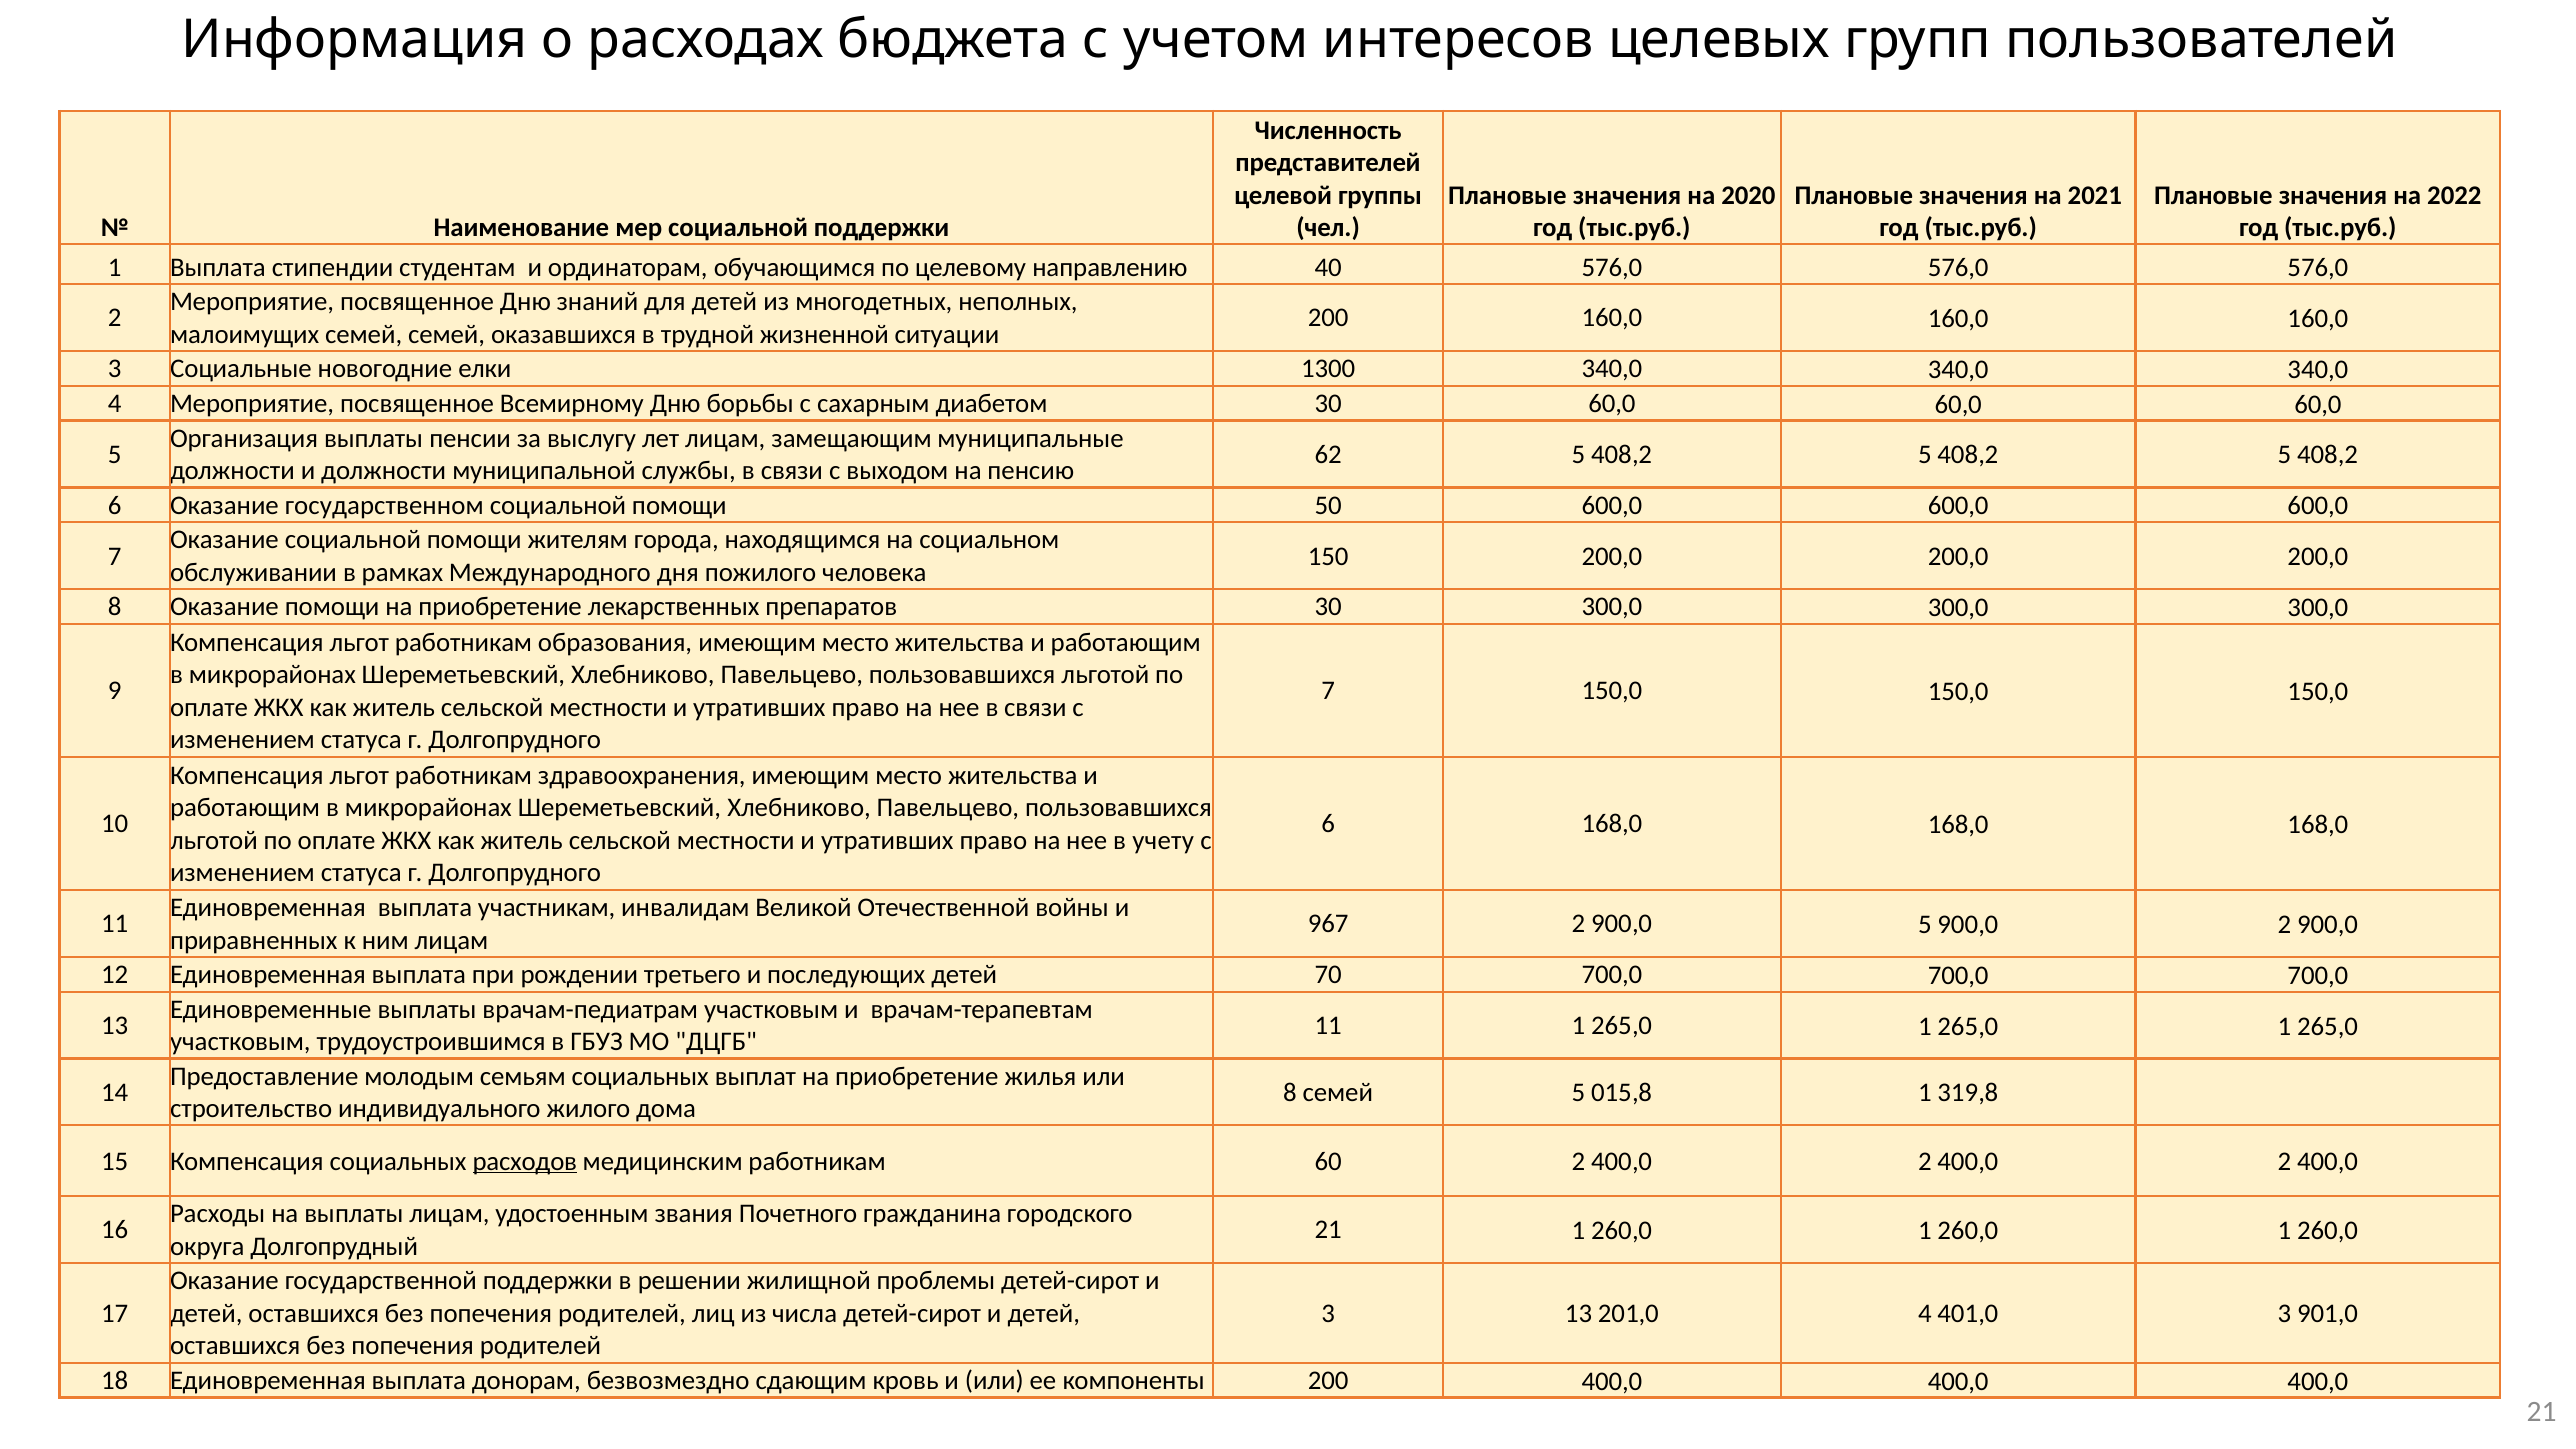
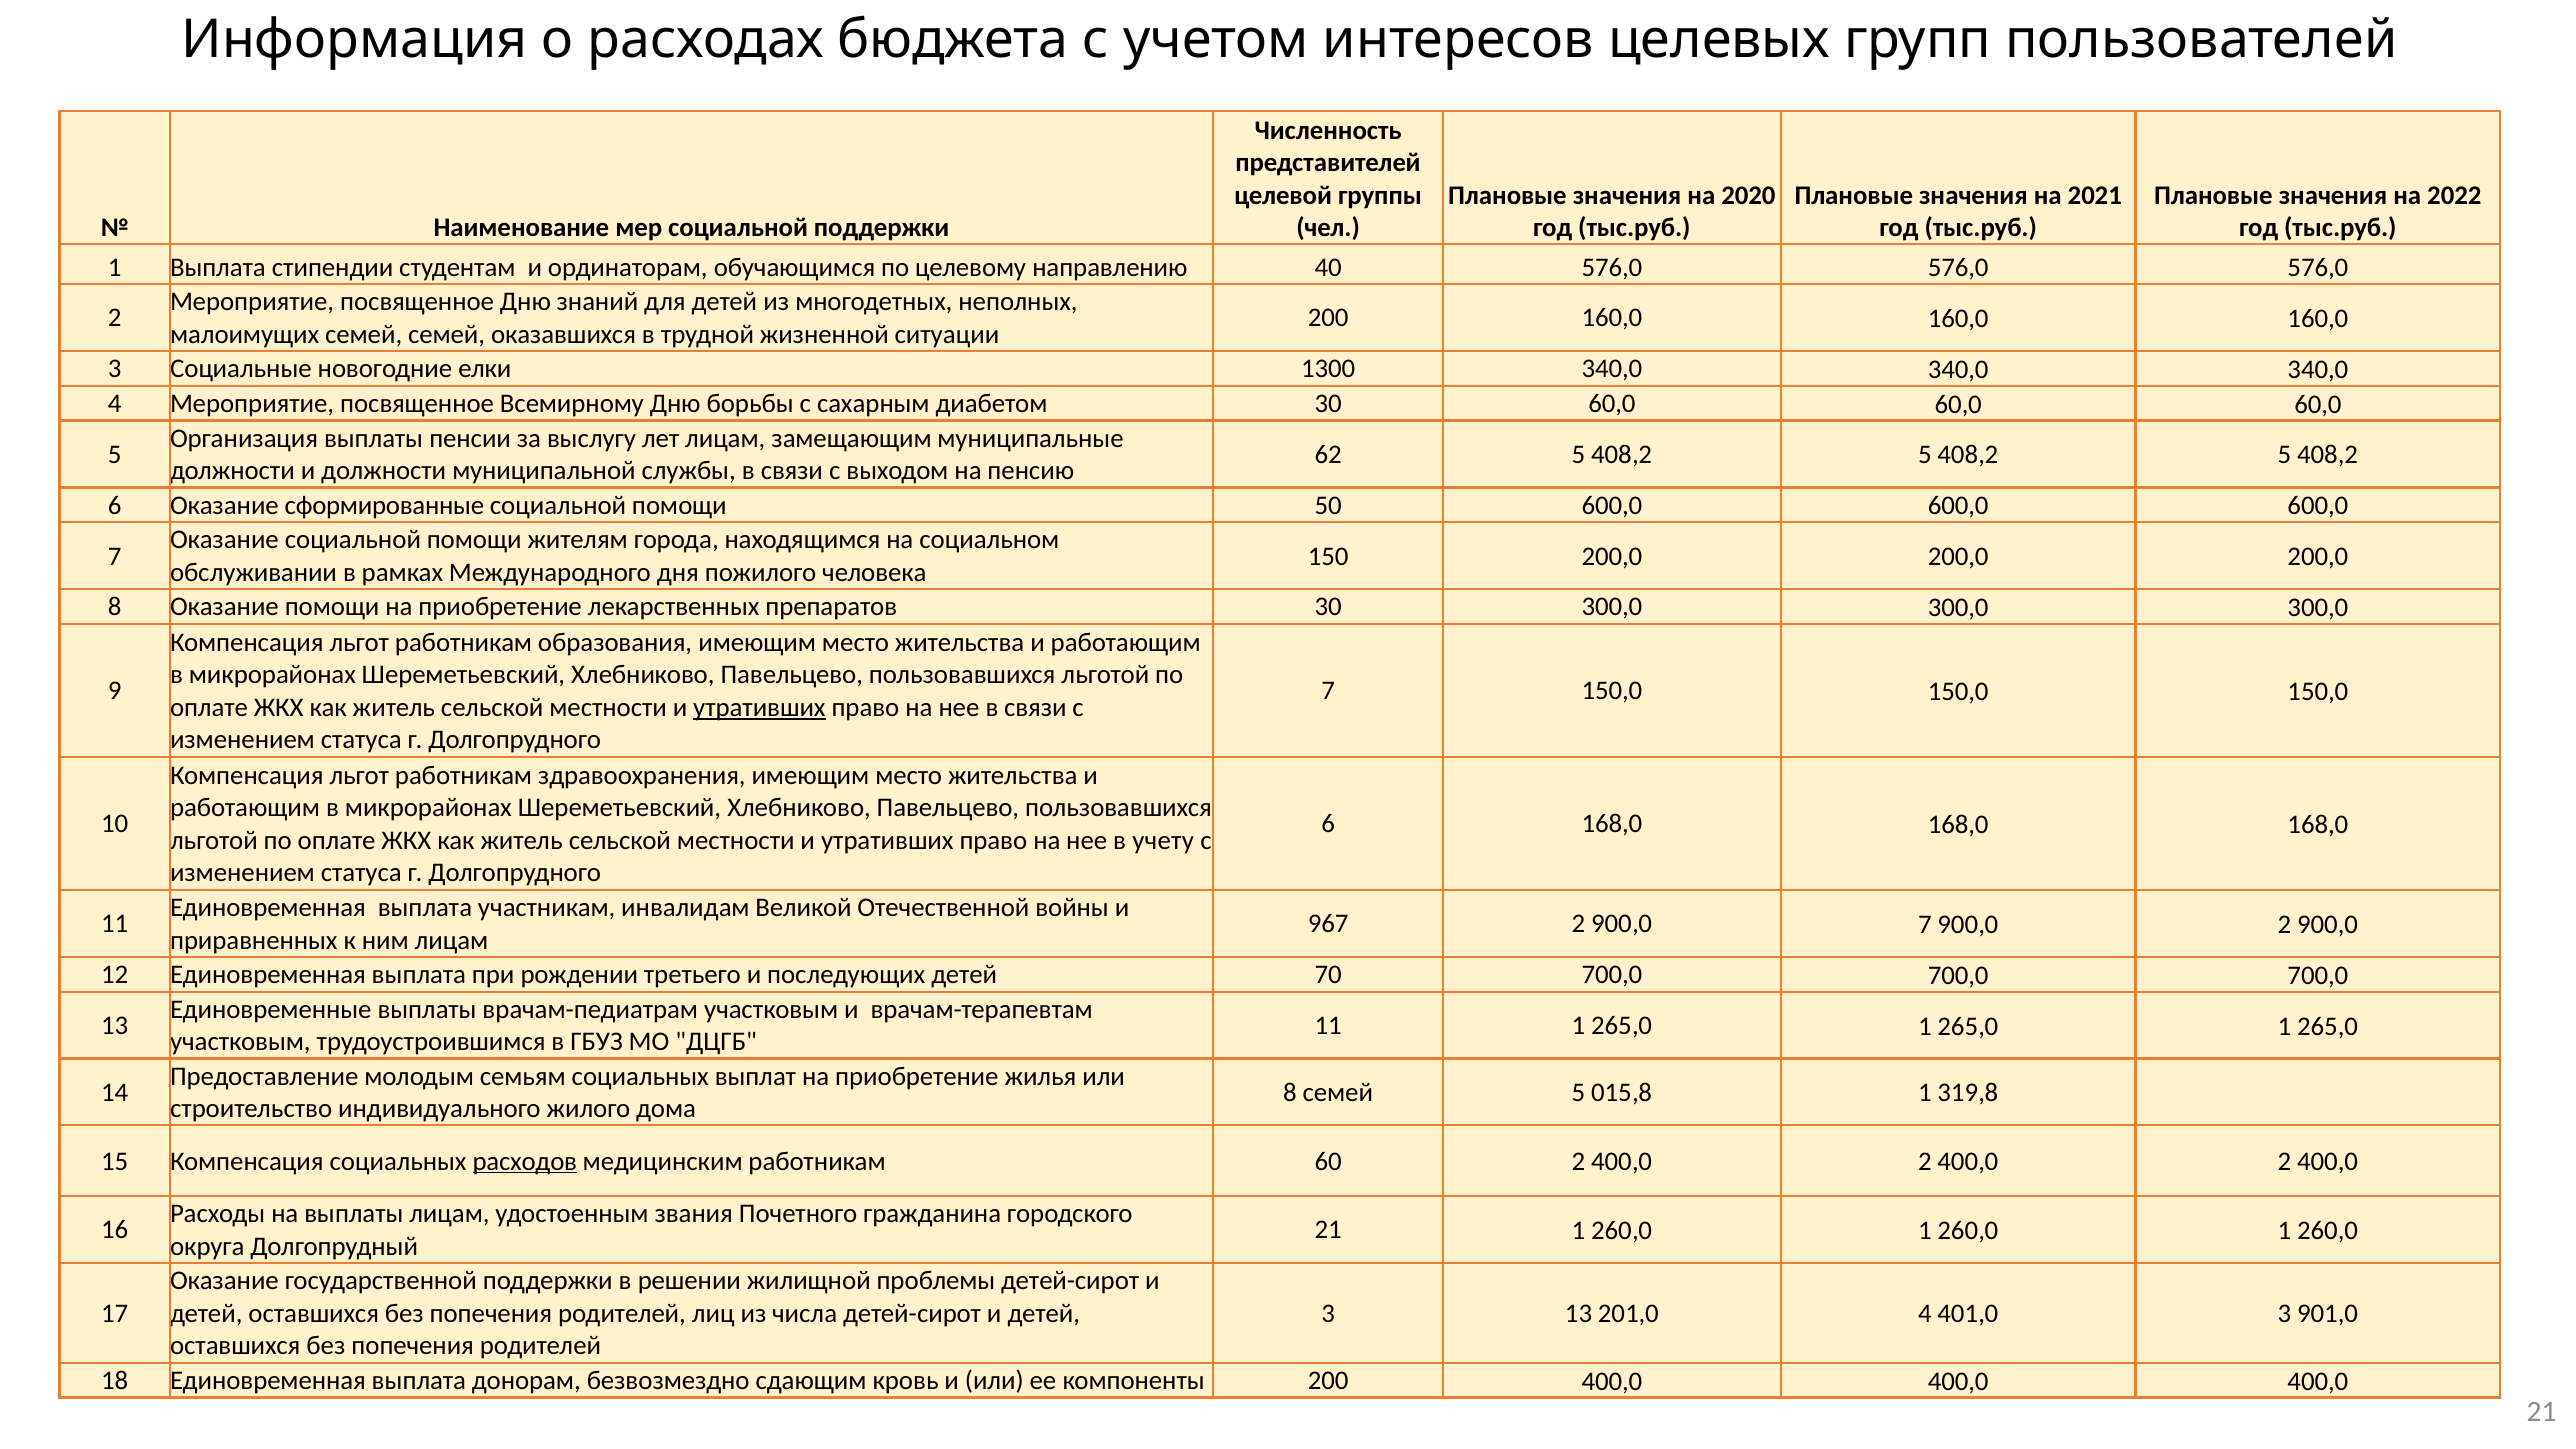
государственном: государственном -> сформированные (384, 505)
утративших underline: none -> present (759, 707)
900,0 5: 5 -> 7 (1925, 925)
